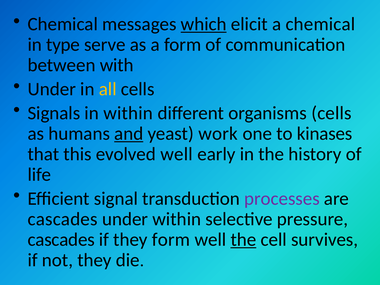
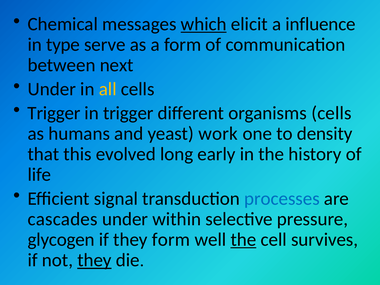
a chemical: chemical -> influence (321, 24)
with: with -> next (117, 65)
Signals: Signals -> Trigger (54, 113)
in within: within -> trigger (128, 113)
and underline: present -> none (129, 134)
kinases: kinases -> density (325, 134)
evolved well: well -> long (177, 154)
processes colour: purple -> blue (282, 199)
cascades: cascades -> glycogen (61, 240)
they underline: none -> present (94, 260)
